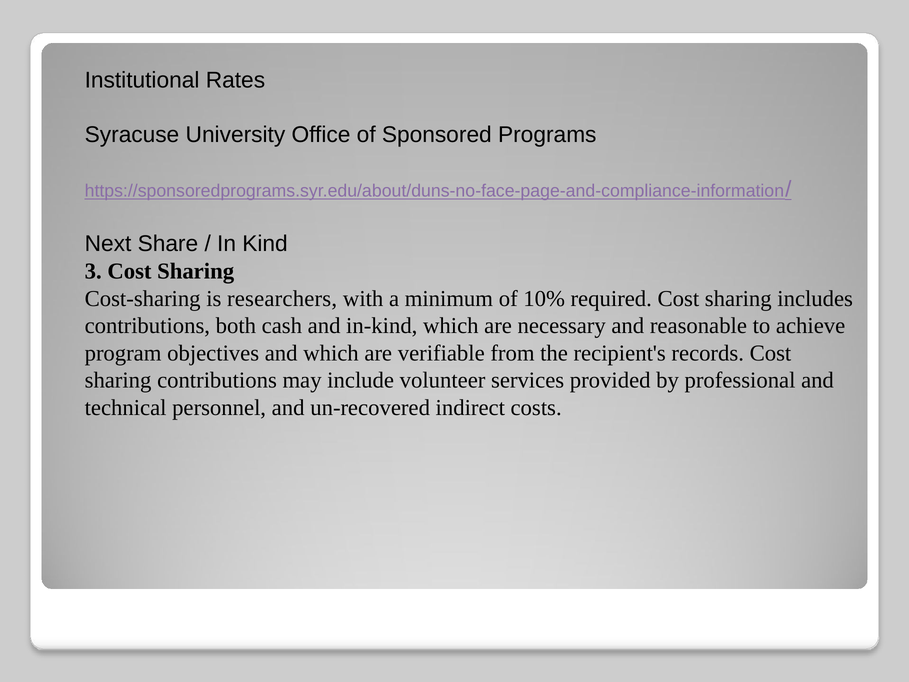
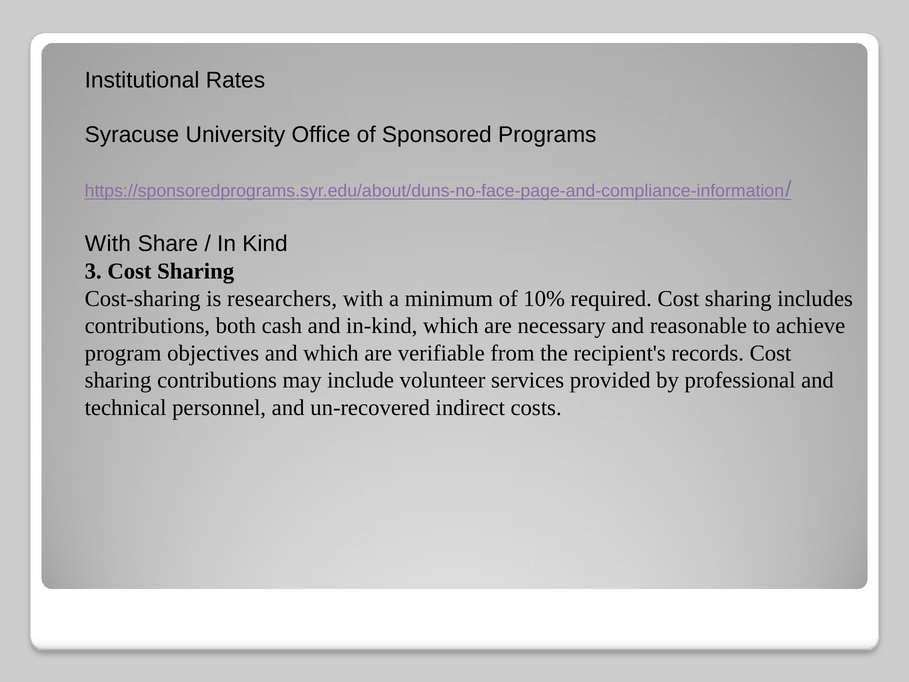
Next: Next -> With (108, 244)
